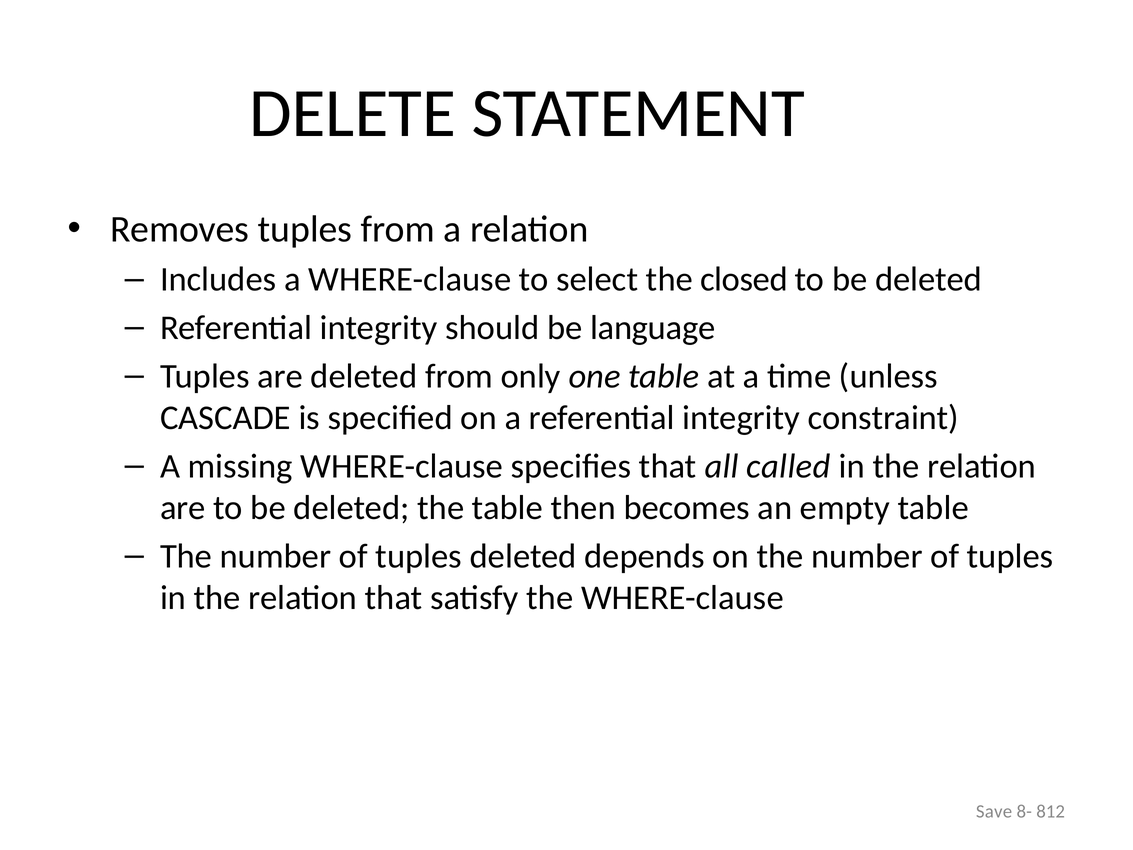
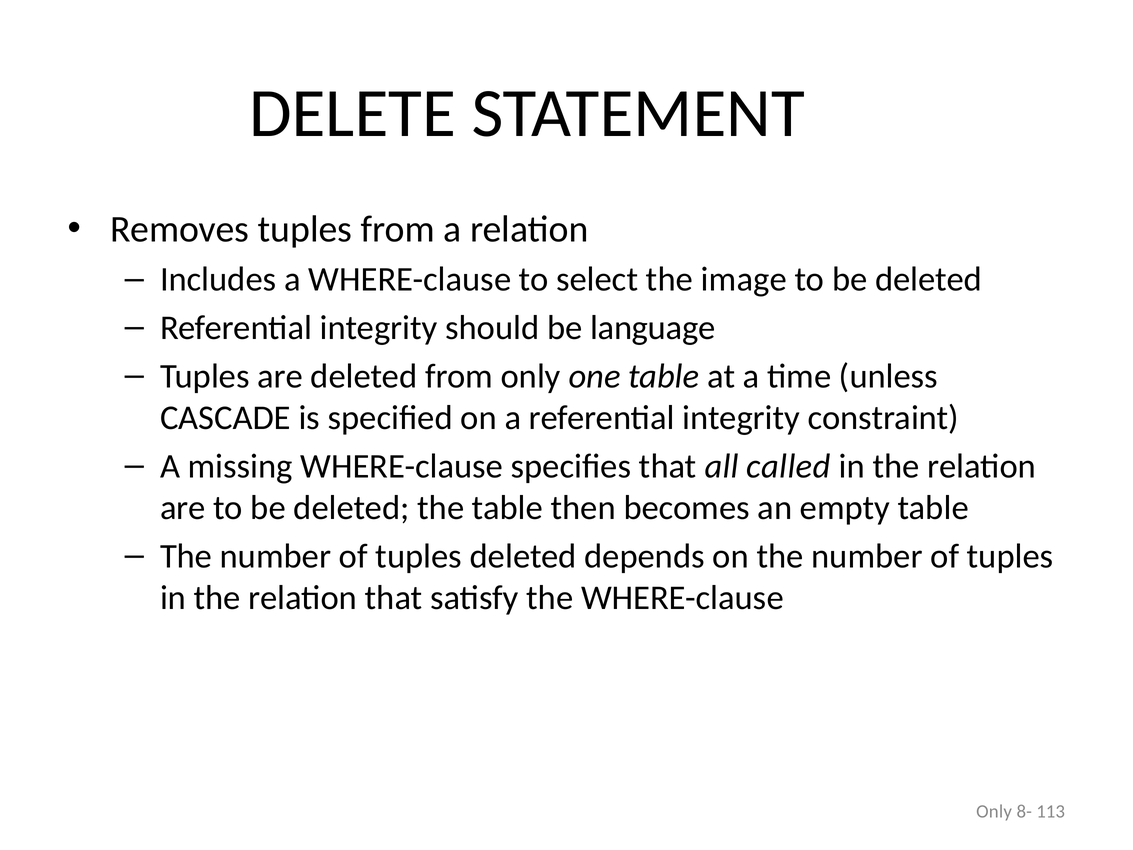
closed: closed -> image (744, 279)
Save: Save -> Only (994, 811)
812: 812 -> 113 (1051, 811)
